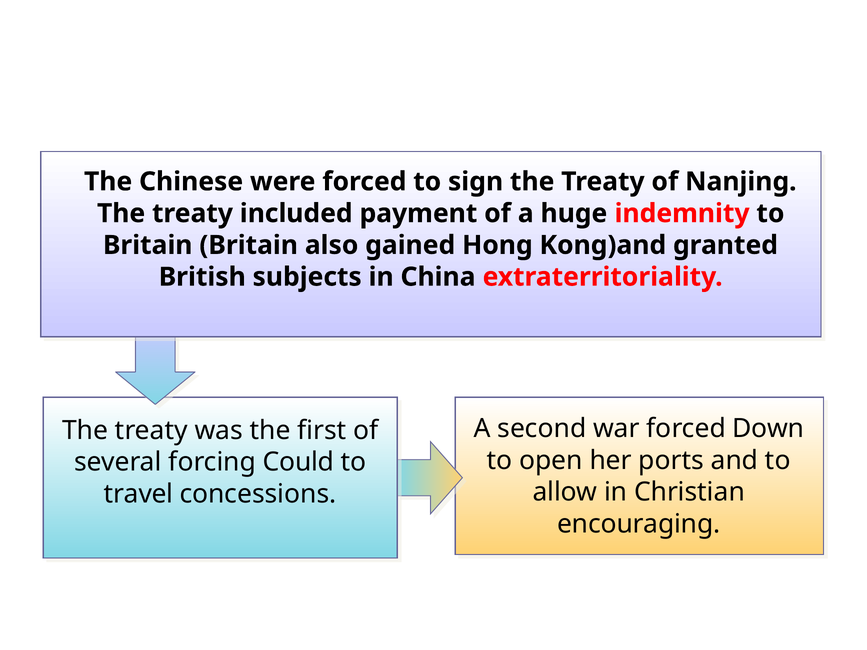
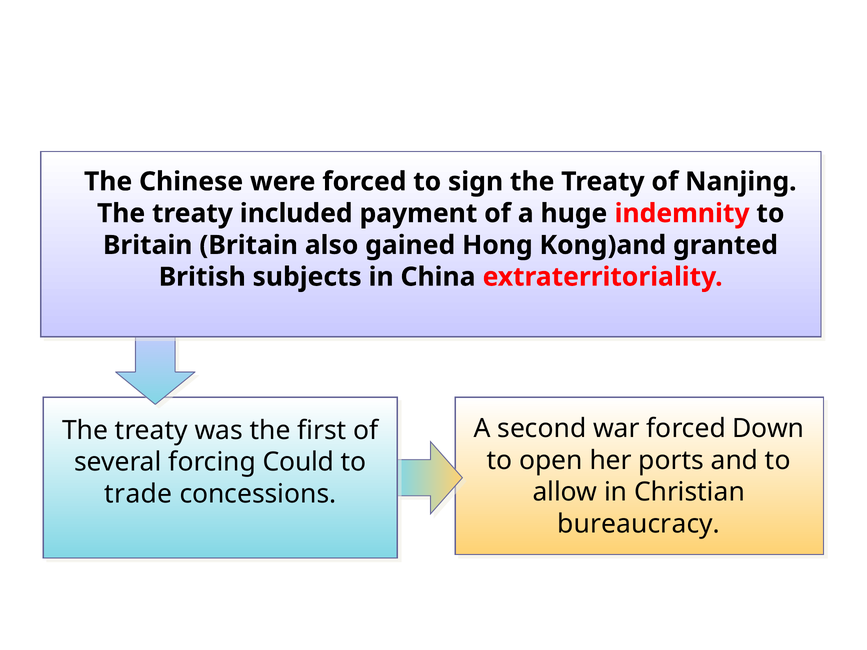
travel: travel -> trade (138, 494)
encouraging: encouraging -> bureaucracy (639, 524)
